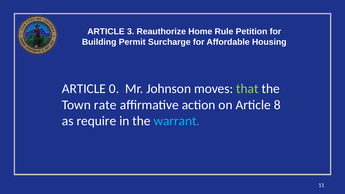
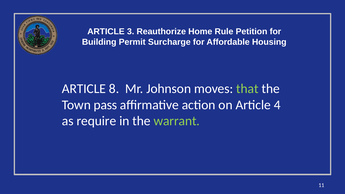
0: 0 -> 8 (114, 89)
rate: rate -> pass (105, 105)
8: 8 -> 4 (277, 105)
warrant colour: light blue -> light green (177, 121)
